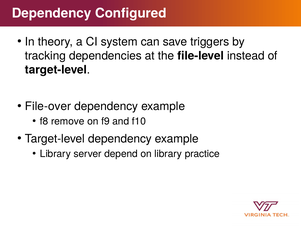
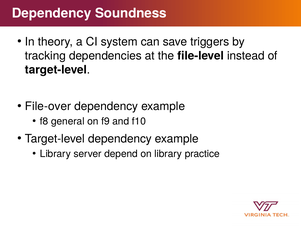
Configured: Configured -> Soundness (131, 13)
remove: remove -> general (68, 121)
